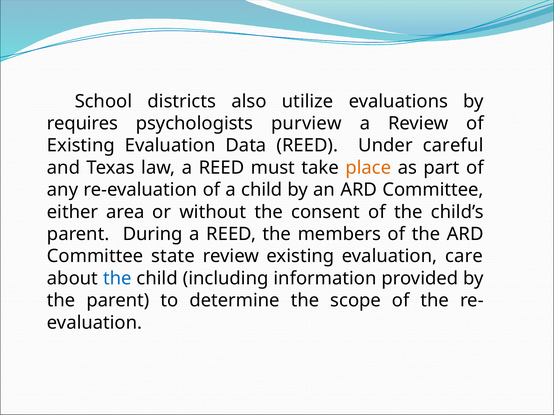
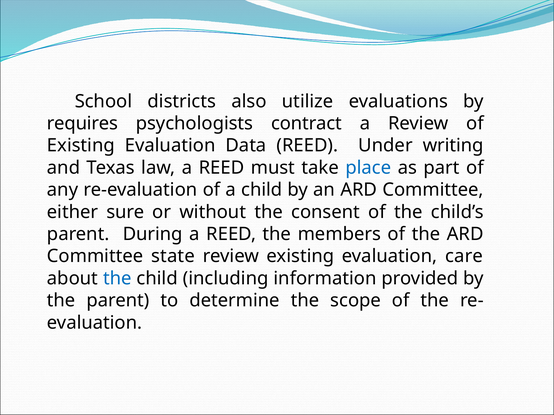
purview: purview -> contract (307, 124)
careful: careful -> writing (453, 146)
place colour: orange -> blue (368, 168)
area: area -> sure (125, 212)
